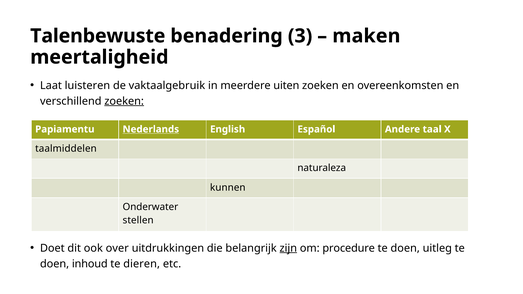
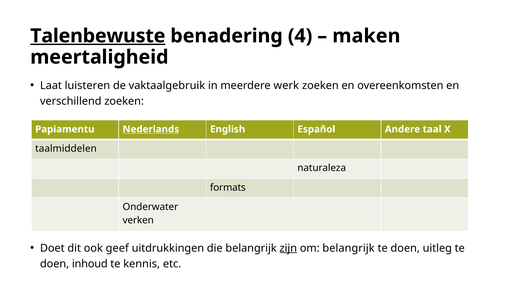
Talenbewuste underline: none -> present (98, 36)
3: 3 -> 4 (300, 36)
uiten: uiten -> werk (286, 85)
zoeken underline: present -> none (124, 101)
kunnen: kunnen -> formats (228, 188)
stellen: stellen -> verken (138, 220)
over: over -> geef (117, 248)
om procedure: procedure -> belangrijk (349, 248)
dieren: dieren -> kennis (142, 264)
